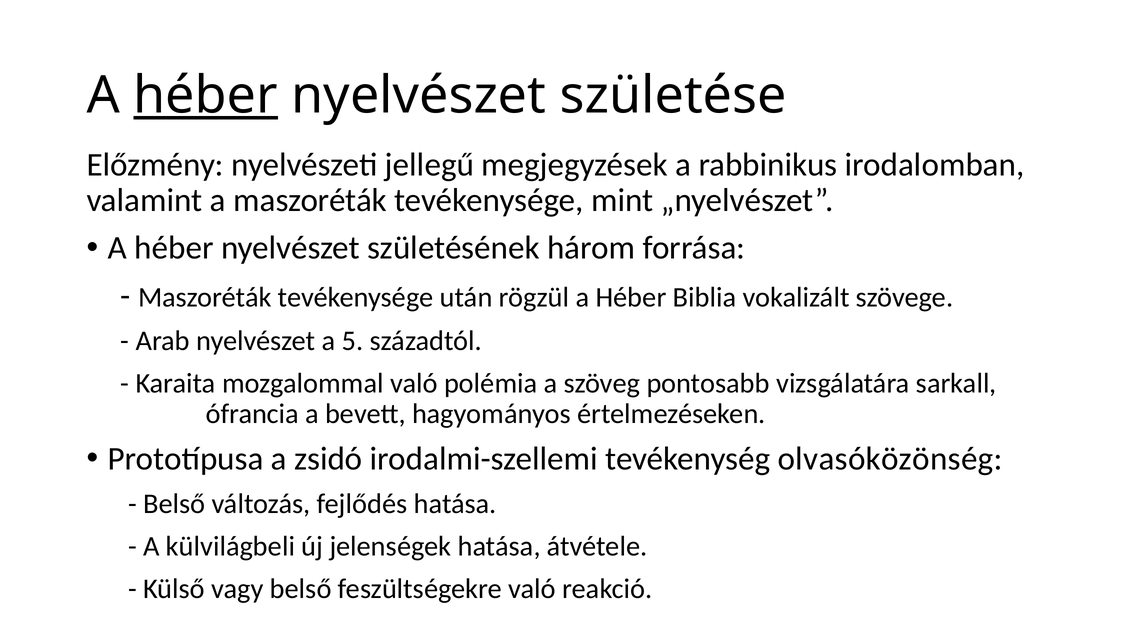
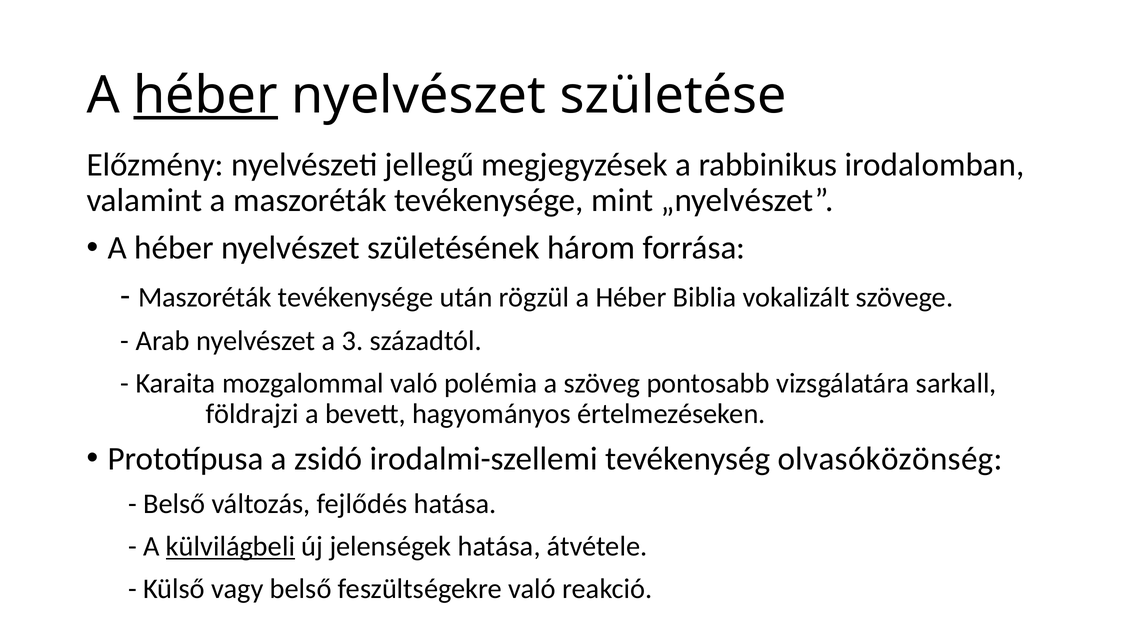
5: 5 -> 3 (353, 341)
ófrancia: ófrancia -> földrajzi (252, 414)
külvilágbeli underline: none -> present (230, 546)
